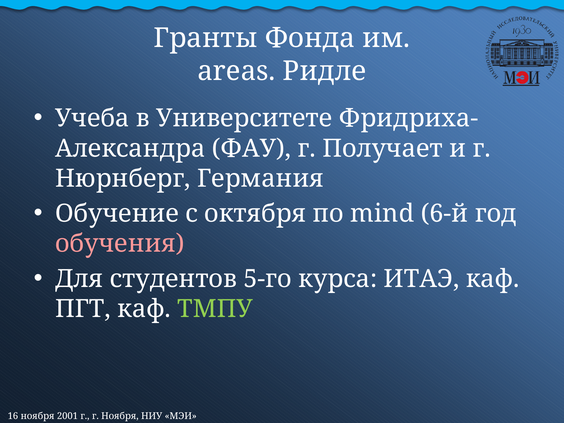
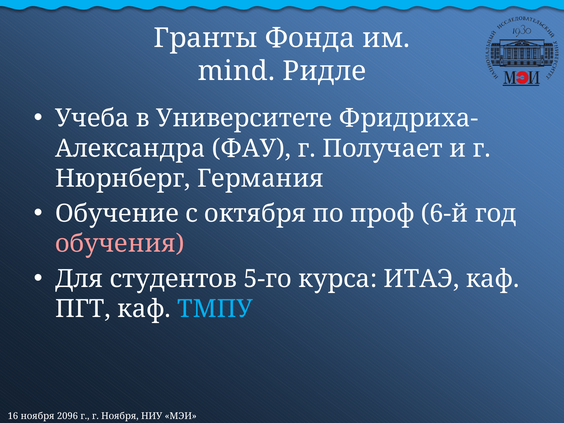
areas: areas -> mind (236, 71)
mind: mind -> проф (382, 214)
ТМПУ colour: light green -> light blue (215, 309)
2001: 2001 -> 2096 (67, 416)
